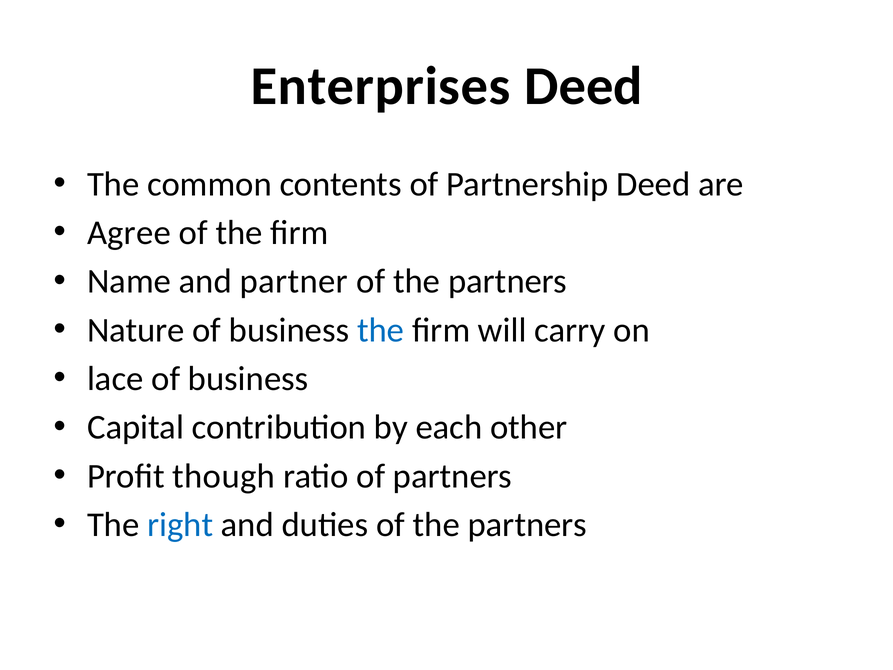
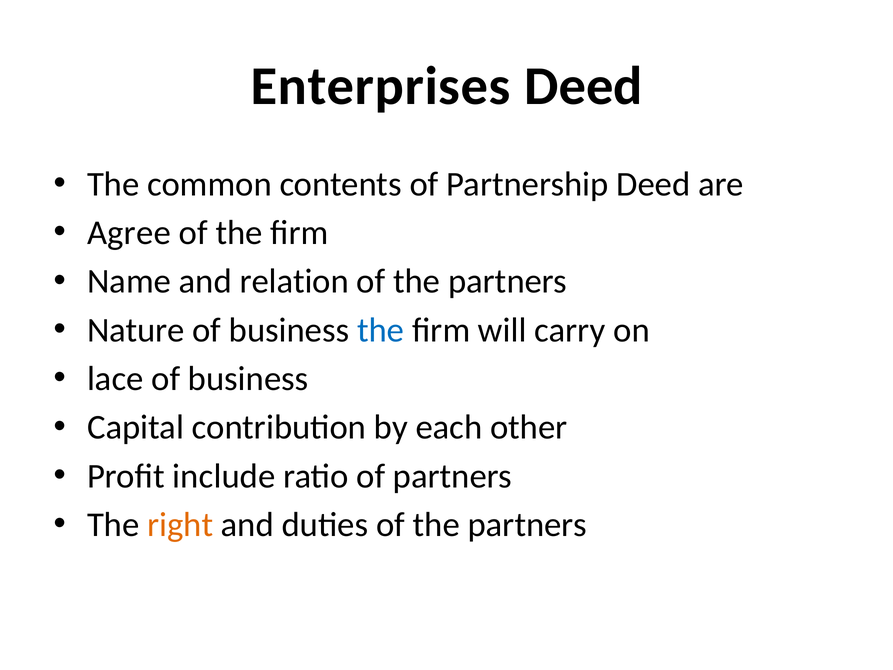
partner: partner -> relation (294, 281)
though: though -> include (224, 476)
right colour: blue -> orange (180, 525)
